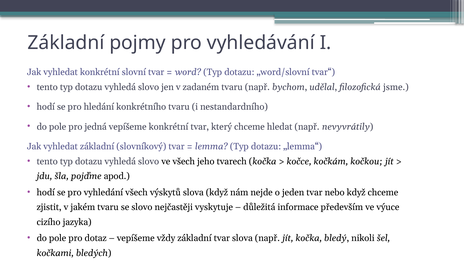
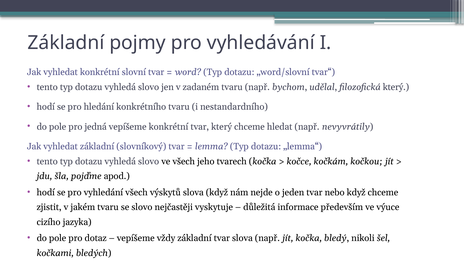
filozofická jsme: jsme -> který (396, 87)
